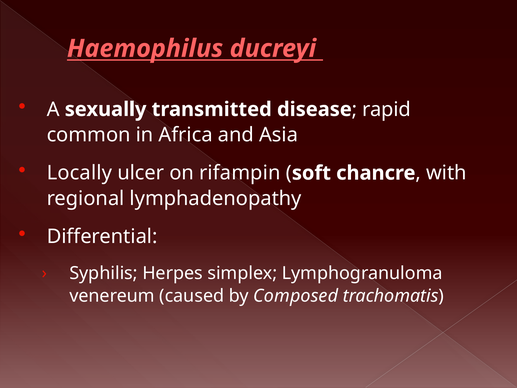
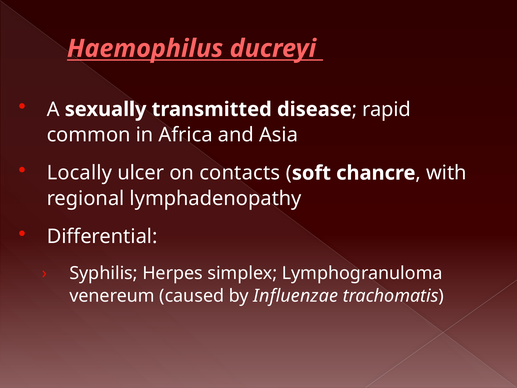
rifampin: rifampin -> contacts (240, 173)
Composed: Composed -> Influenzae (296, 296)
